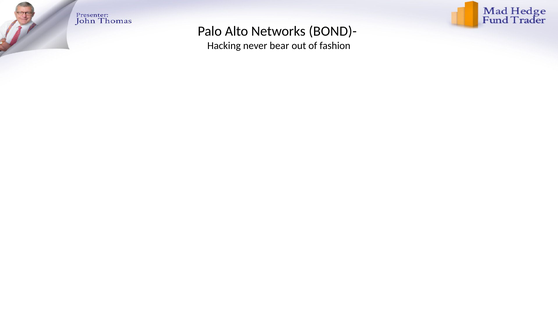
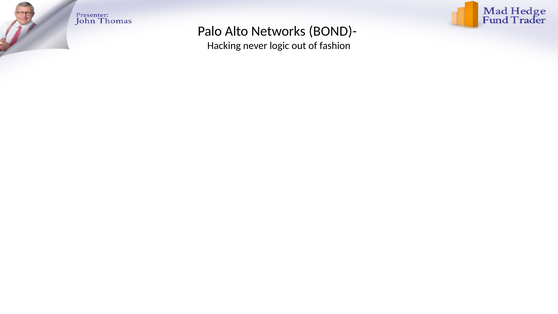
bear: bear -> logic (279, 46)
